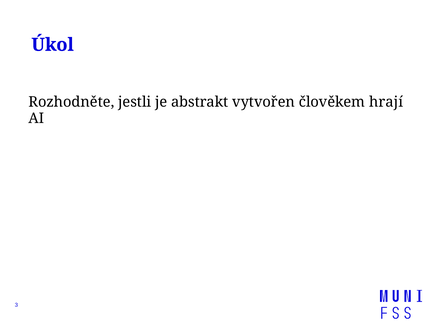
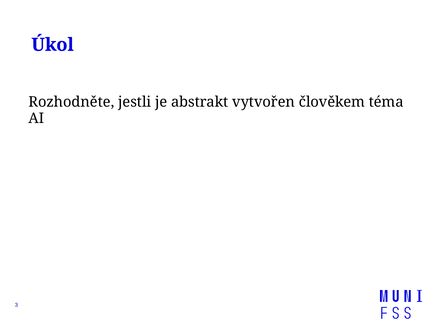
hrají: hrají -> téma (386, 102)
